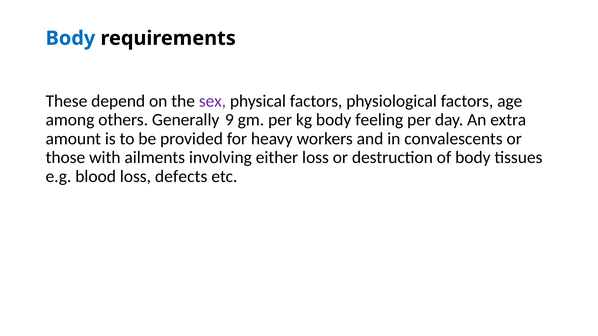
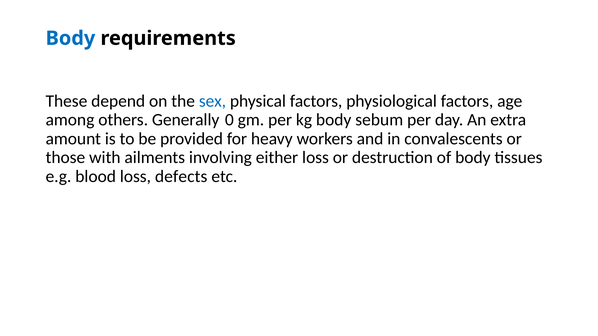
sex colour: purple -> blue (212, 101)
9: 9 -> 0 (229, 120)
feeling: feeling -> sebum (379, 120)
